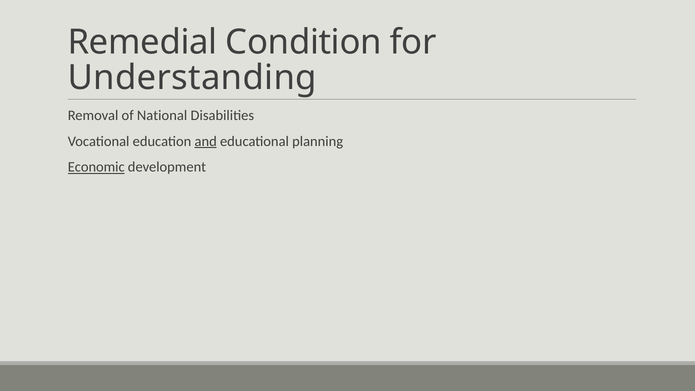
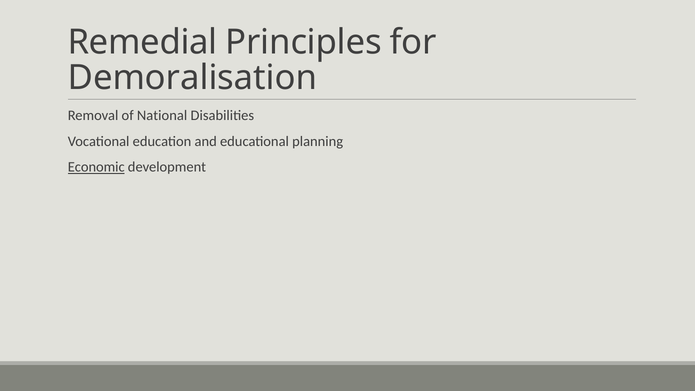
Condition: Condition -> Principles (304, 42)
Understanding: Understanding -> Demoralisation (192, 78)
and underline: present -> none (206, 141)
